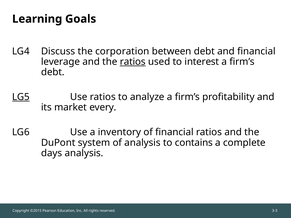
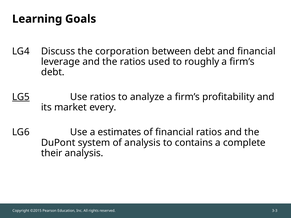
ratios underline: present -> none (133, 62)
interest: interest -> roughly (202, 62)
inventory: inventory -> estimates (119, 132)
days: days -> their (52, 153)
